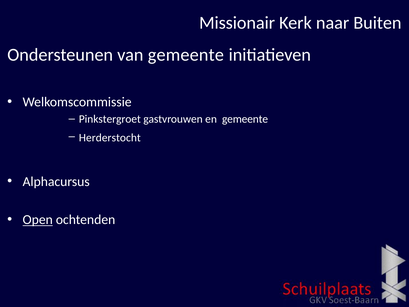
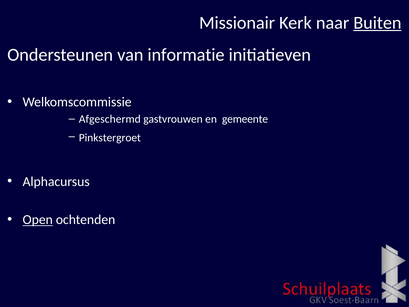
Buiten underline: none -> present (377, 23)
van gemeente: gemeente -> informatie (186, 55)
Pinkstergroet: Pinkstergroet -> Afgeschermd (110, 119)
Herderstocht: Herderstocht -> Pinkstergroet (110, 138)
